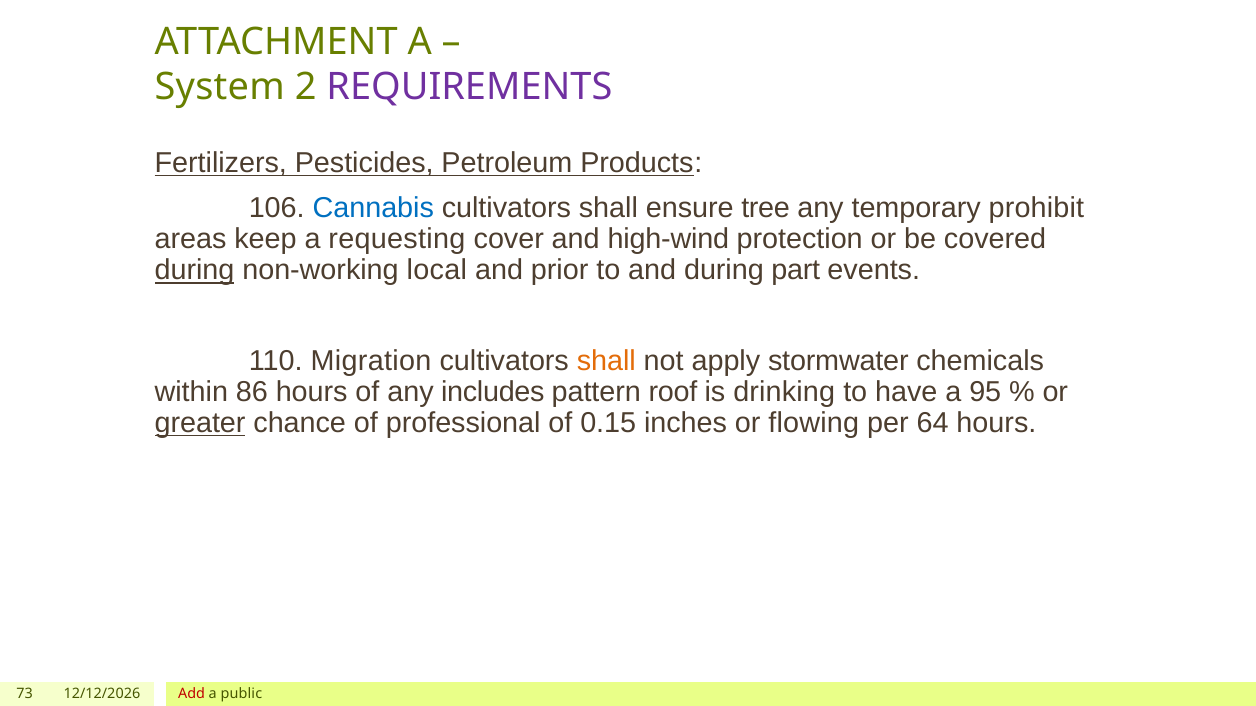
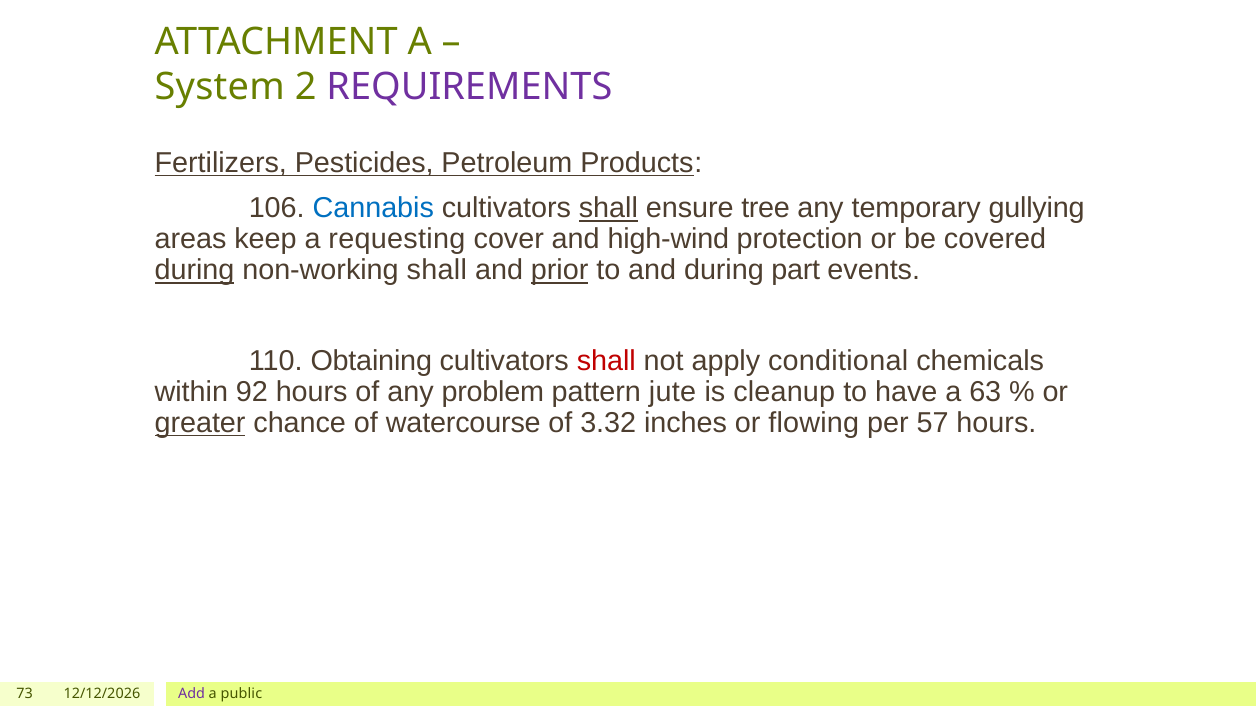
shall underline: none -> present (608, 209)
prohibit: prohibit -> gullying (1037, 209)
non-working local: local -> shall (437, 271)
prior underline: none -> present (560, 271)
Migration: Migration -> Obtaining (371, 361)
shall colour: orange -> red (606, 361)
stormwater: stormwater -> conditional (838, 361)
86: 86 -> 92 (252, 393)
includes: includes -> problem (493, 393)
roof: roof -> jute (673, 393)
drinking: drinking -> cleanup (784, 393)
95: 95 -> 63 (985, 393)
professional: professional -> watercourse (463, 424)
0.15: 0.15 -> 3.32 (608, 424)
64: 64 -> 57 (933, 424)
Add colour: red -> purple (192, 695)
